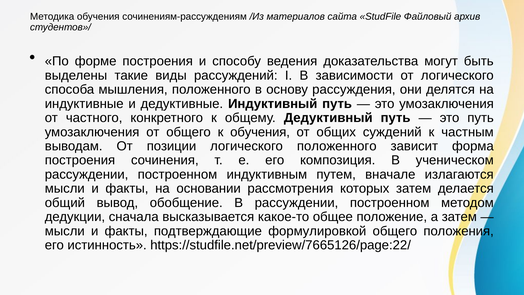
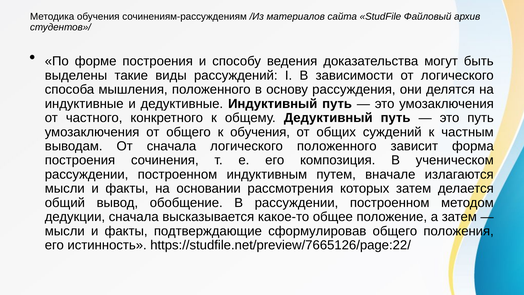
От позиции: позиции -> сначала (172, 146)
формулировкой: формулировкой -> сформулировав (317, 231)
